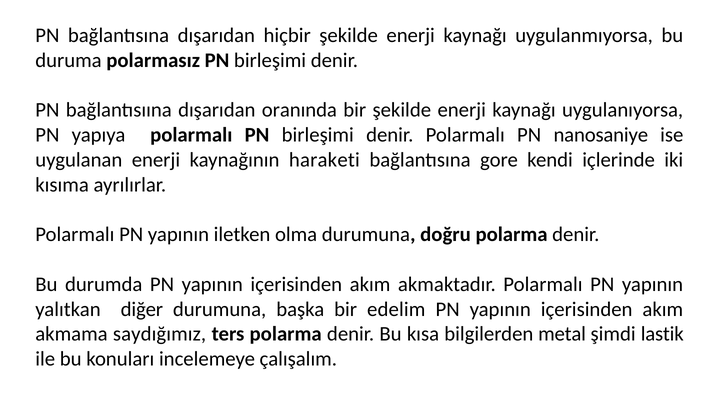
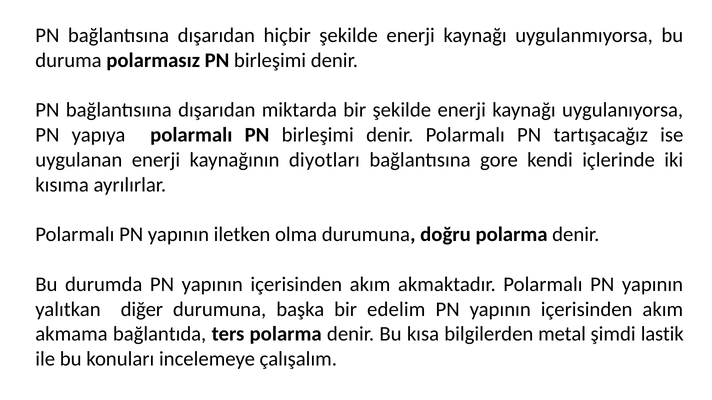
oranında: oranında -> miktarda (299, 110)
nanosaniye: nanosaniye -> tartışacağız (601, 135)
haraketi: haraketi -> diyotları (324, 160)
saydığımız: saydığımız -> bağlantıda (160, 335)
